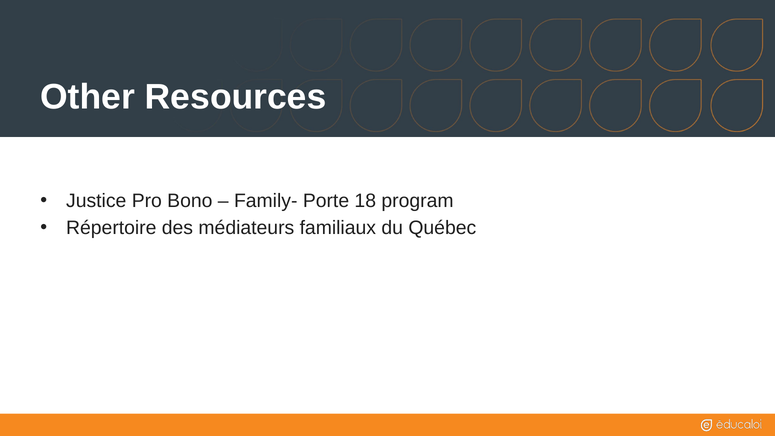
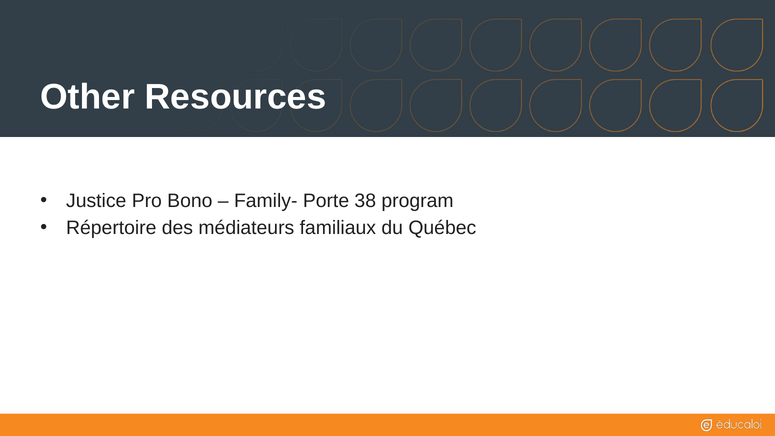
18: 18 -> 38 (365, 201)
